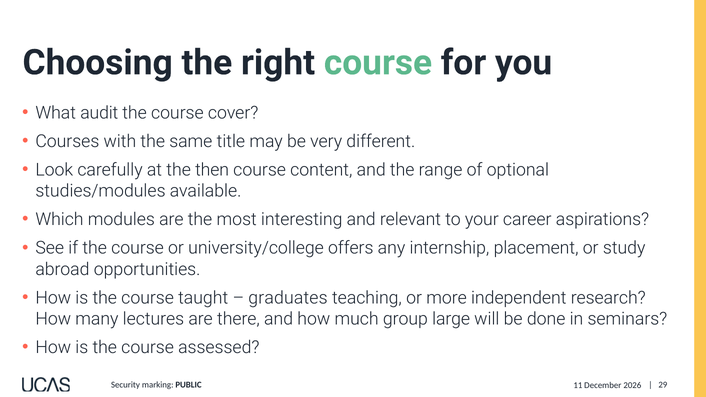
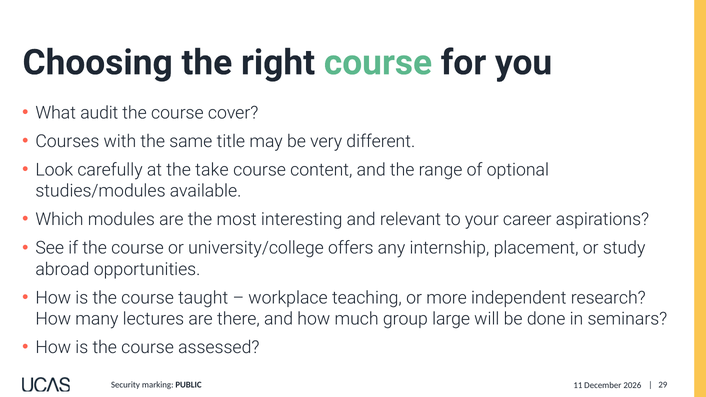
then: then -> take (212, 170)
graduates: graduates -> workplace (288, 298)
